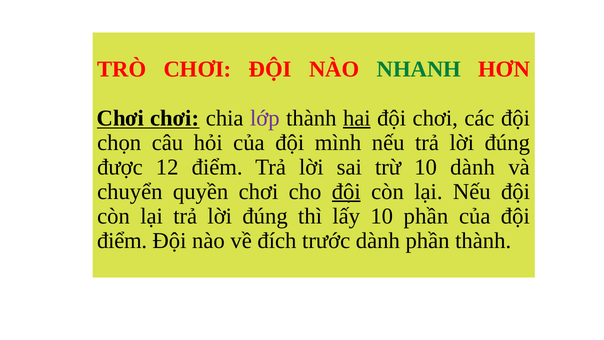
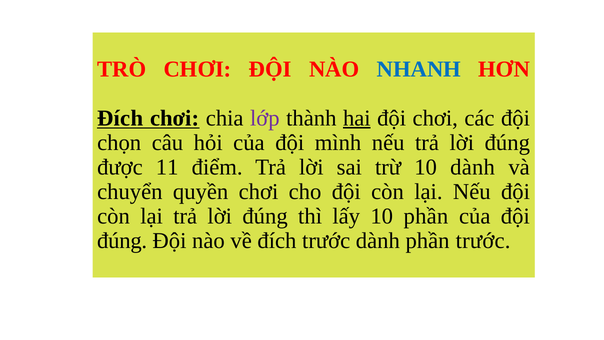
NHANH colour: green -> blue (419, 69)
Chơi: Chơi -> Đích (120, 118)
12: 12 -> 11 (167, 167)
đội underline: present -> none (346, 191)
điểm: điểm -> đúng (122, 240)
phần thành: thành -> trước (483, 240)
